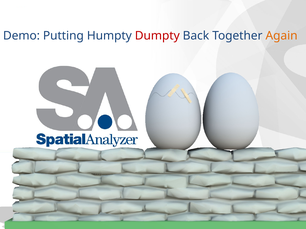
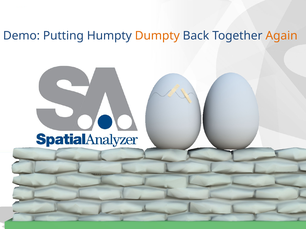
Dumpty colour: red -> orange (157, 36)
